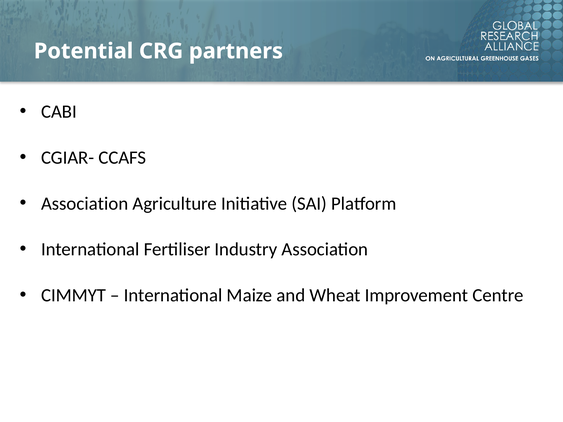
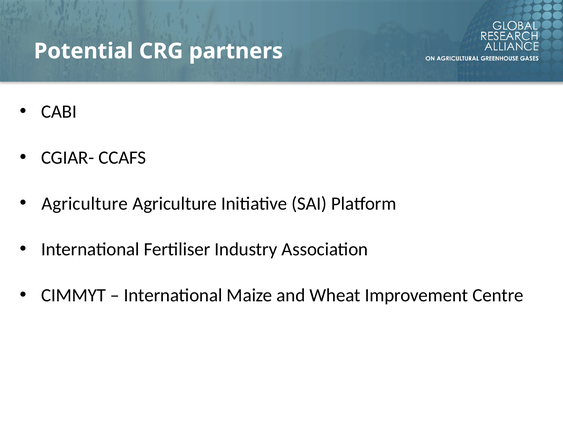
Association: Association -> Agriculture (85, 204)
